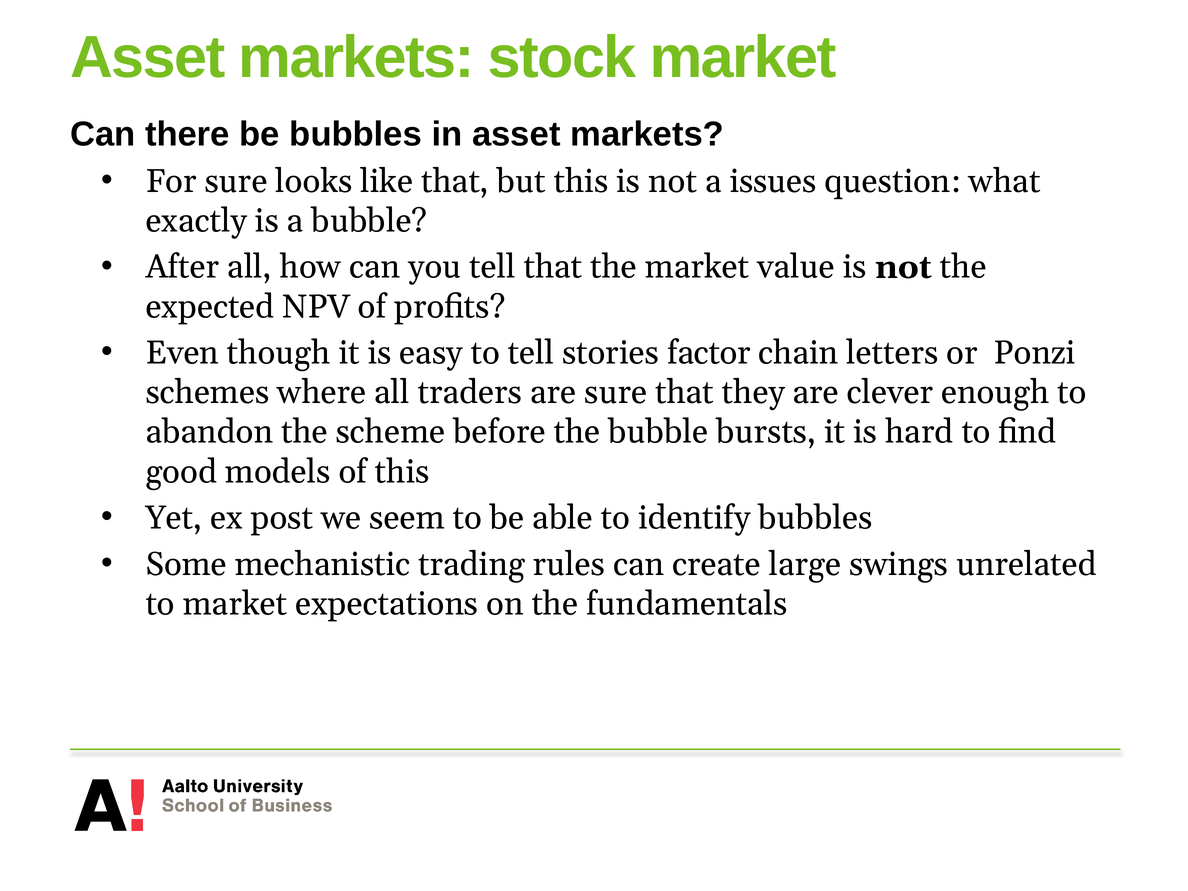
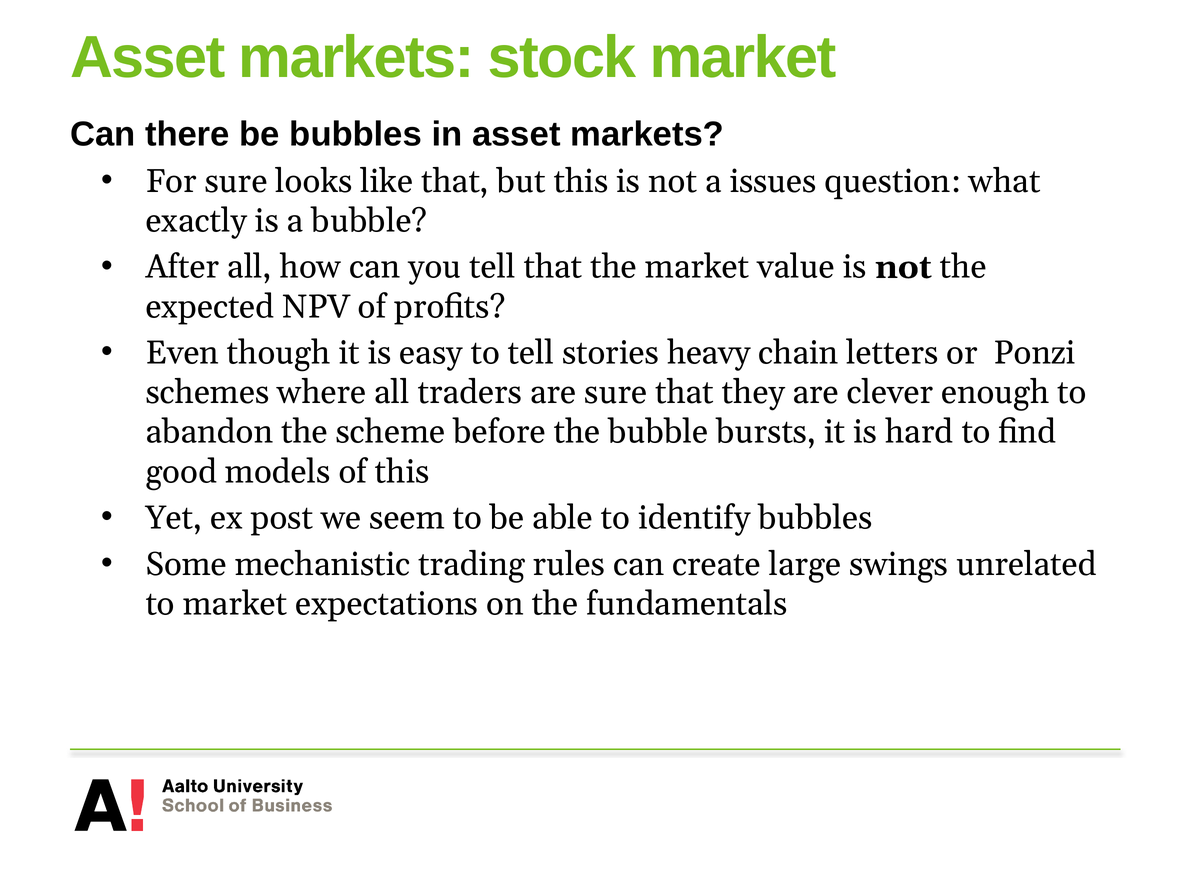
factor: factor -> heavy (709, 353)
